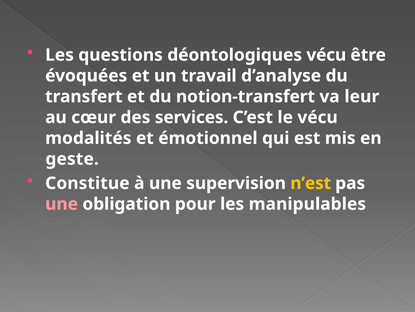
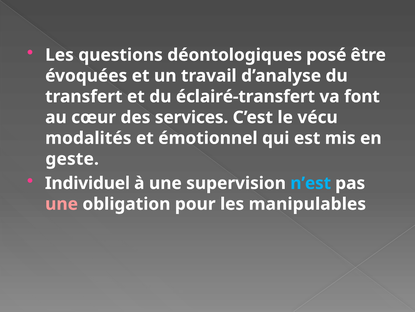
déontologiques vécu: vécu -> posé (326, 55)
notion-transfert: notion-transfert -> éclairé-transfert (245, 96)
leur: leur -> font (362, 96)
Constitue: Constitue -> Individuel (88, 183)
n’est colour: yellow -> light blue (311, 183)
